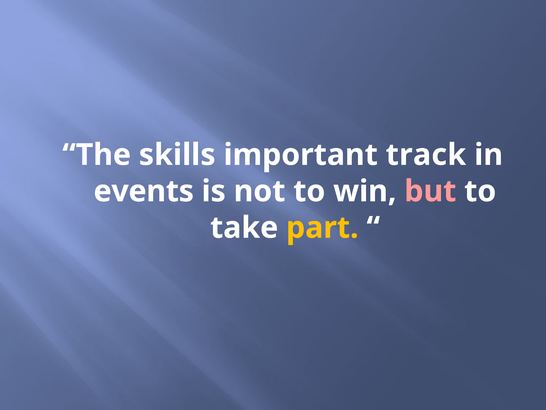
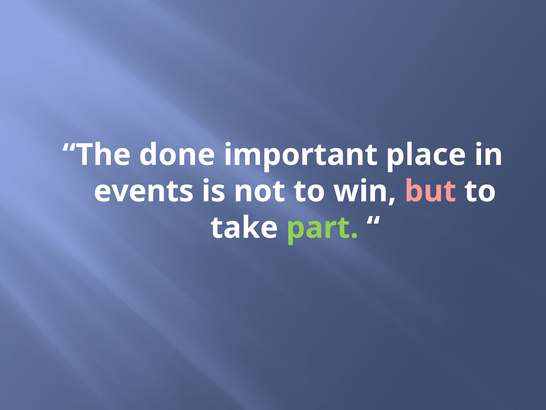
skills: skills -> done (177, 155)
track: track -> place (426, 155)
part colour: yellow -> light green (322, 227)
